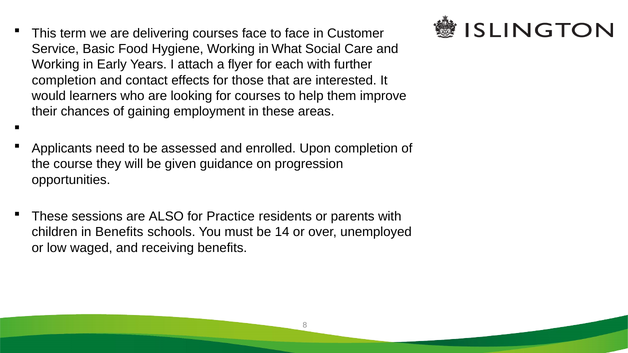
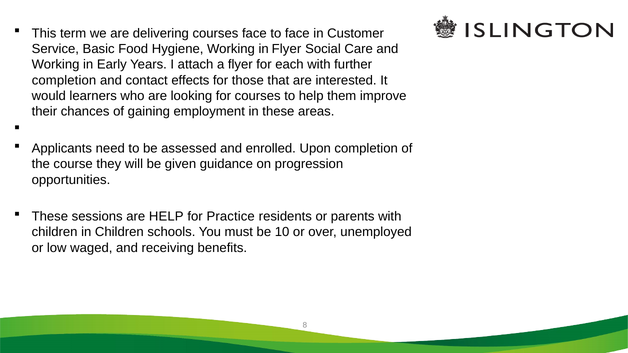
in What: What -> Flyer (287, 49)
are ALSO: ALSO -> HELP (166, 216)
in Benefits: Benefits -> Children (119, 232)
14: 14 -> 10 (282, 232)
